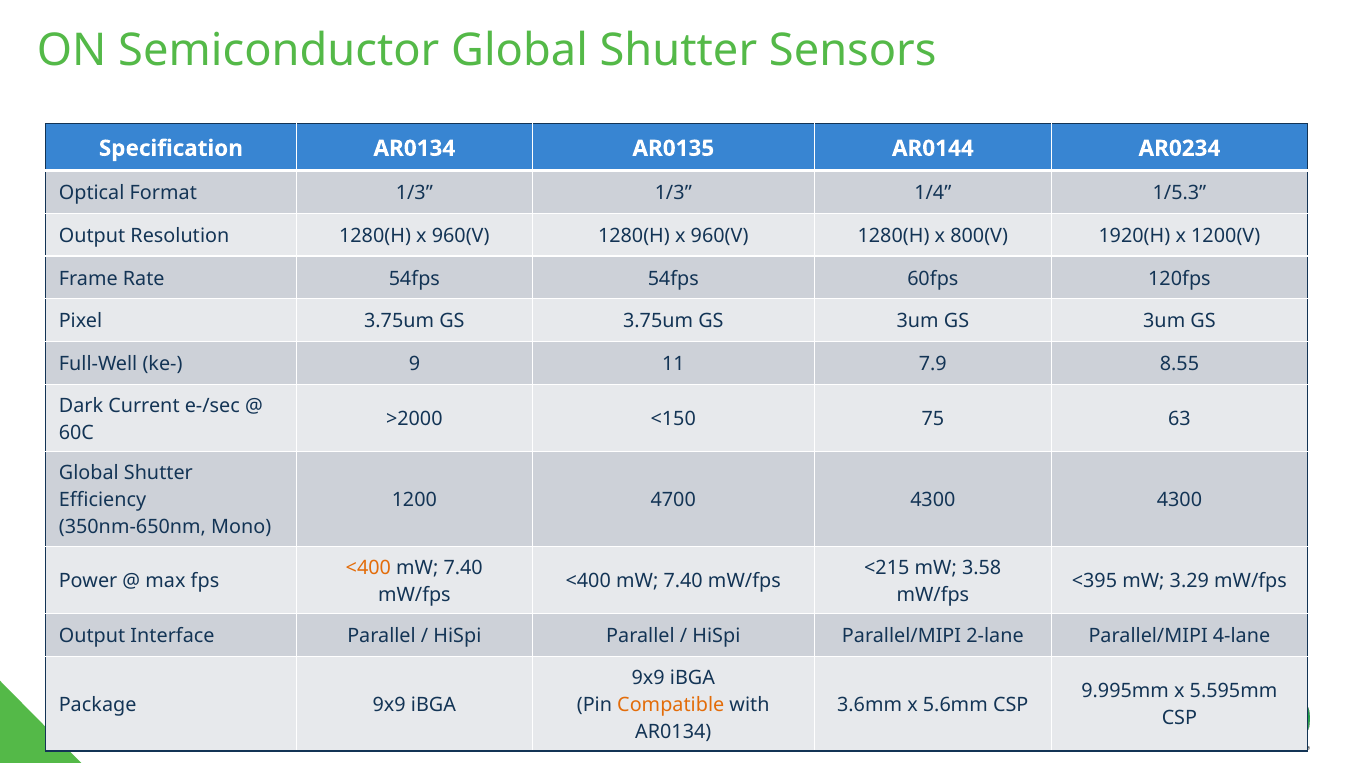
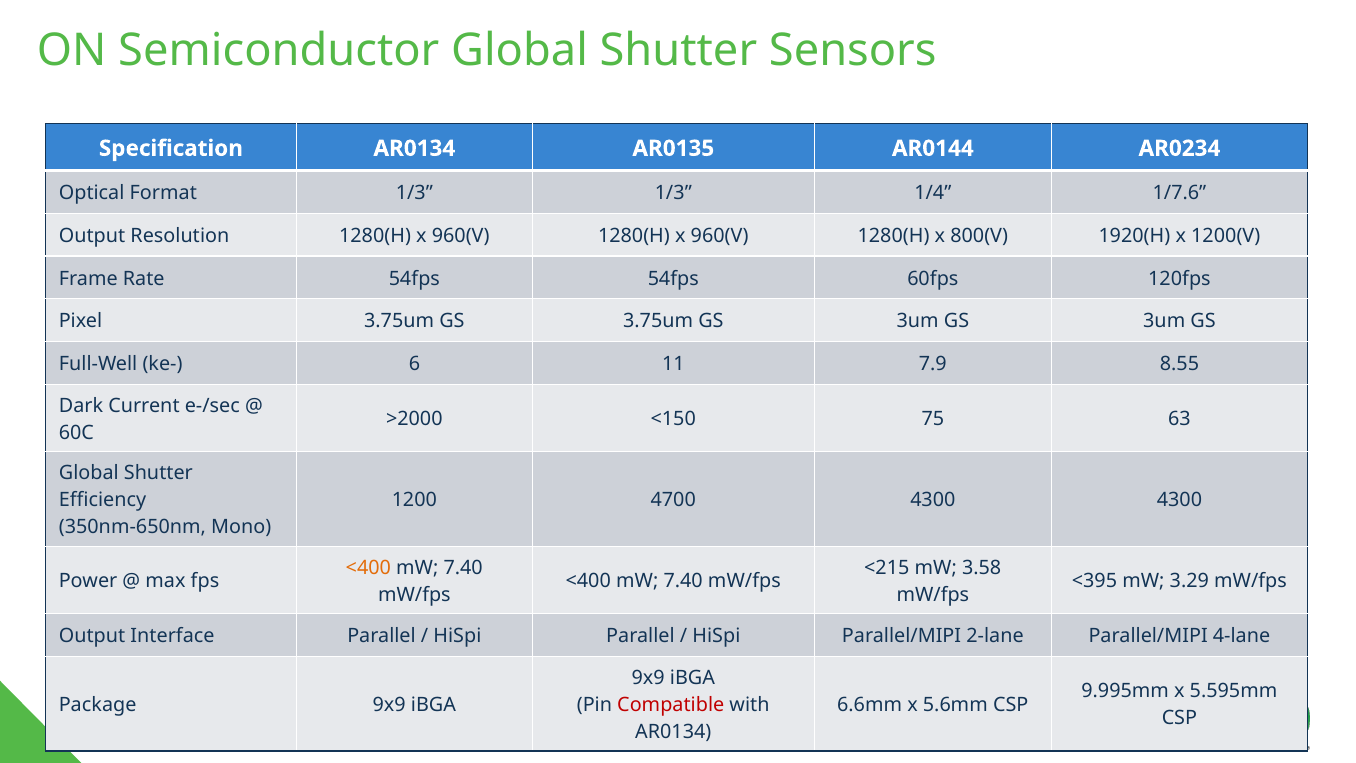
1/5.3: 1/5.3 -> 1/7.6 (1179, 193)
9: 9 -> 6 (414, 364)
Compatible colour: orange -> red (671, 705)
3.6mm: 3.6mm -> 6.6mm (870, 705)
